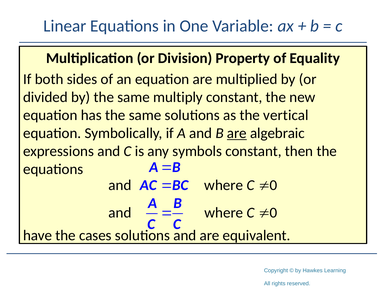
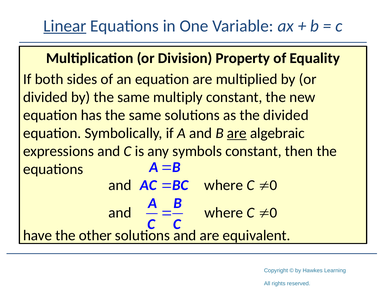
Linear underline: none -> present (65, 26)
the vertical: vertical -> divided (286, 115)
cases: cases -> other (95, 236)
